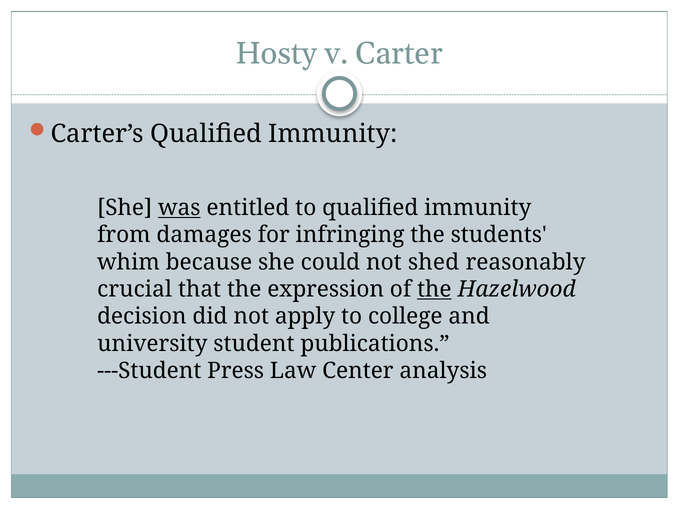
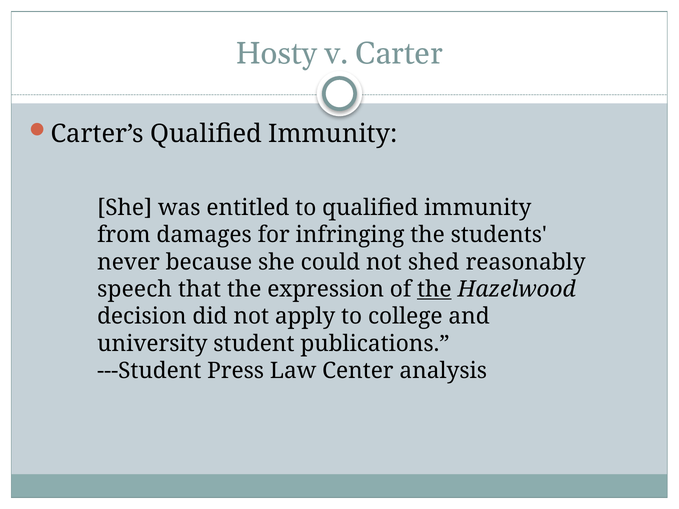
was underline: present -> none (179, 208)
whim: whim -> never (129, 262)
crucial: crucial -> speech (135, 289)
